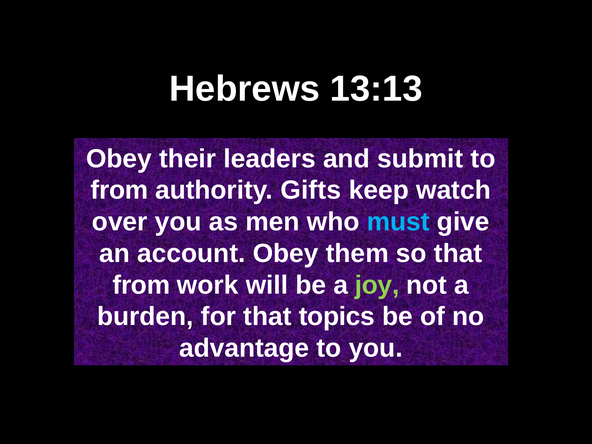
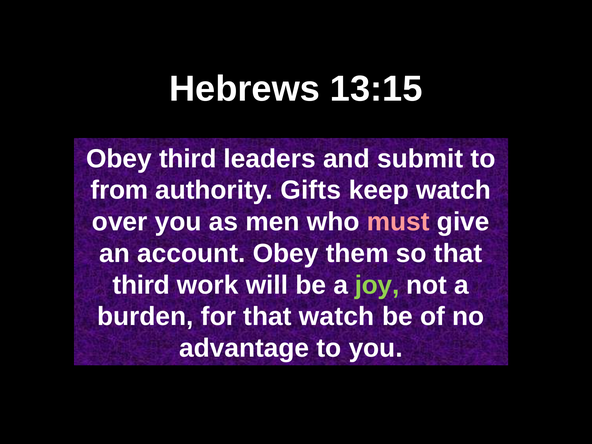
13:13: 13:13 -> 13:15 (376, 89)
Obey their: their -> third (188, 159)
must colour: light blue -> pink (398, 222)
from: from -> third (141, 285)
that topics: topics -> watch (337, 317)
